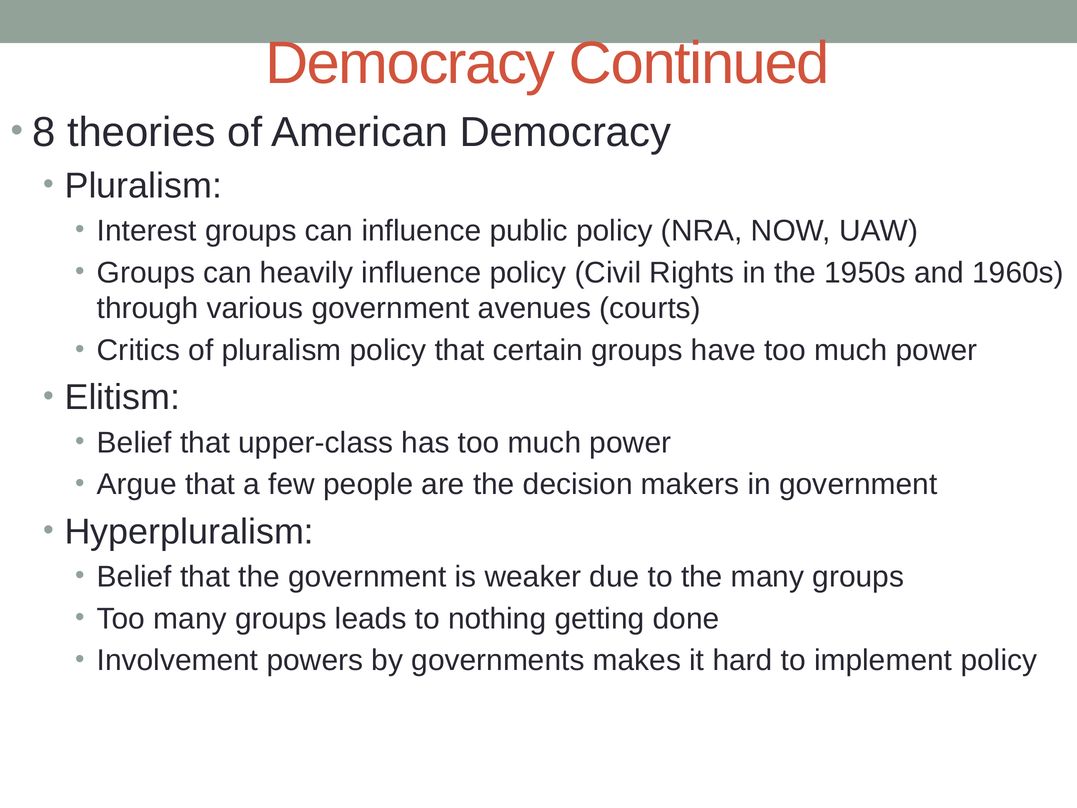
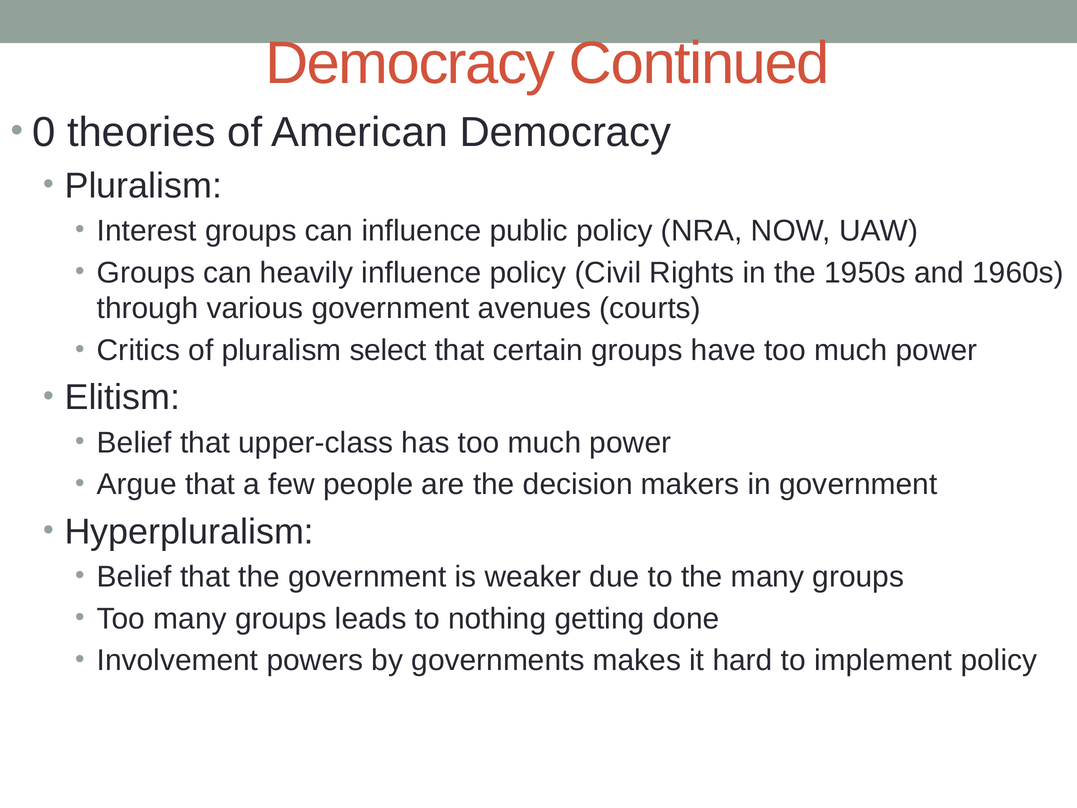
8: 8 -> 0 (44, 132)
pluralism policy: policy -> select (388, 350)
